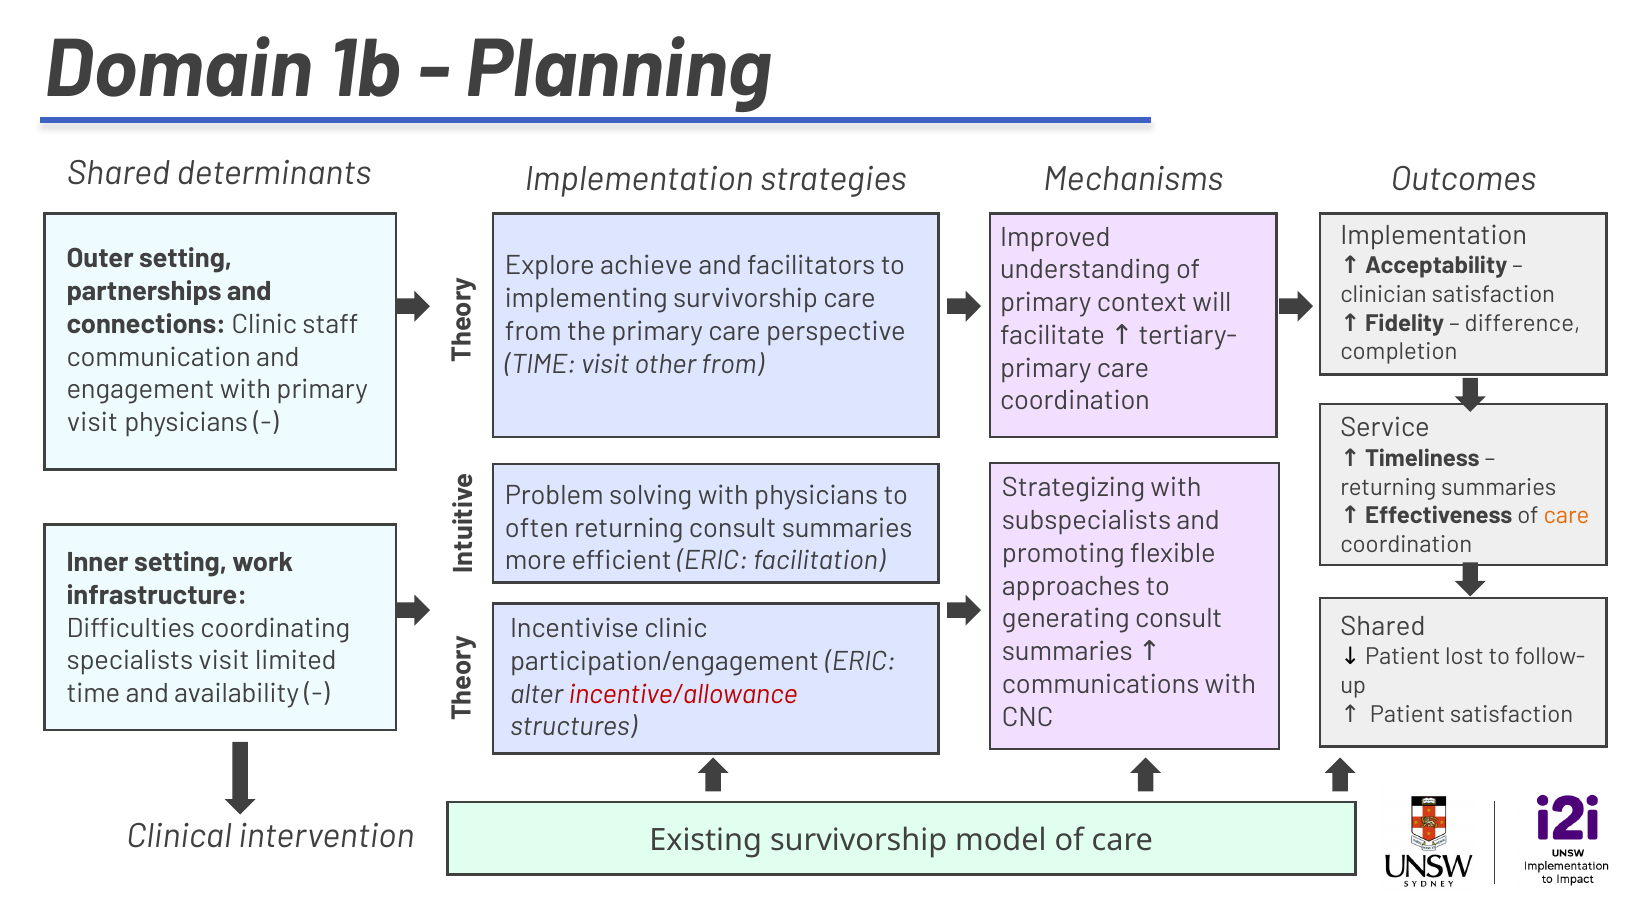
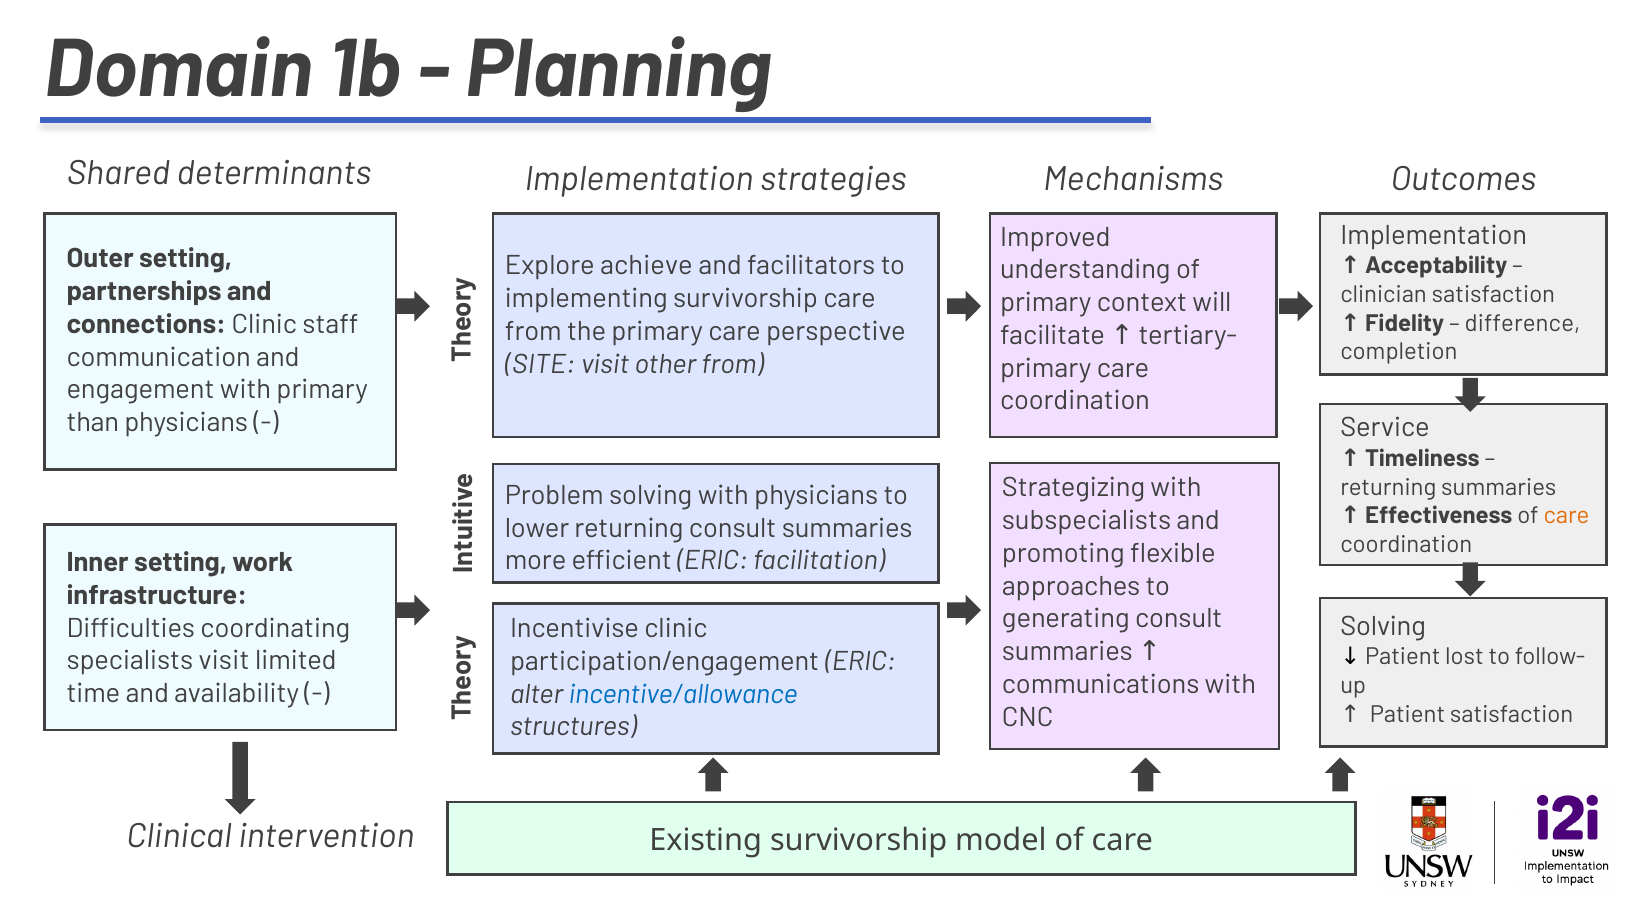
TIME: TIME -> SITE (540, 364)
visit: visit -> than (93, 423)
often: often -> lower (537, 528)
Shared: Shared -> Solving (1383, 626)
incentive/allowance colour: red -> blue (683, 694)
